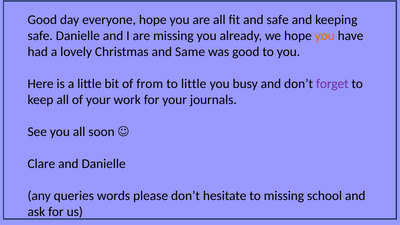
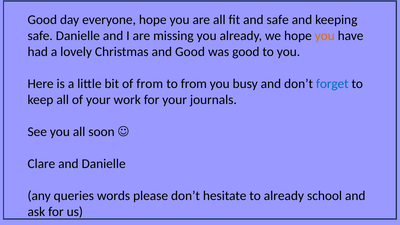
and Same: Same -> Good (190, 52)
to little: little -> from (194, 84)
forget colour: purple -> blue (332, 84)
to missing: missing -> already (284, 196)
